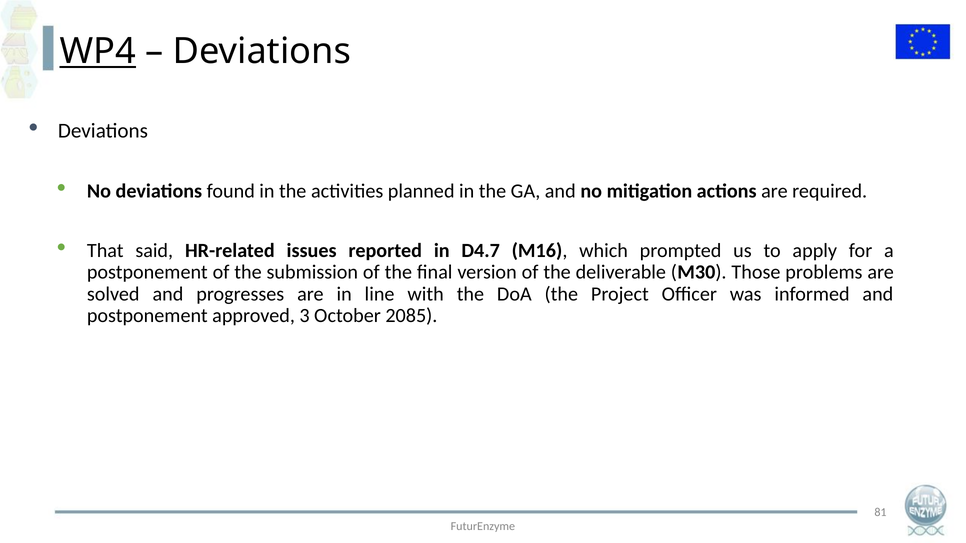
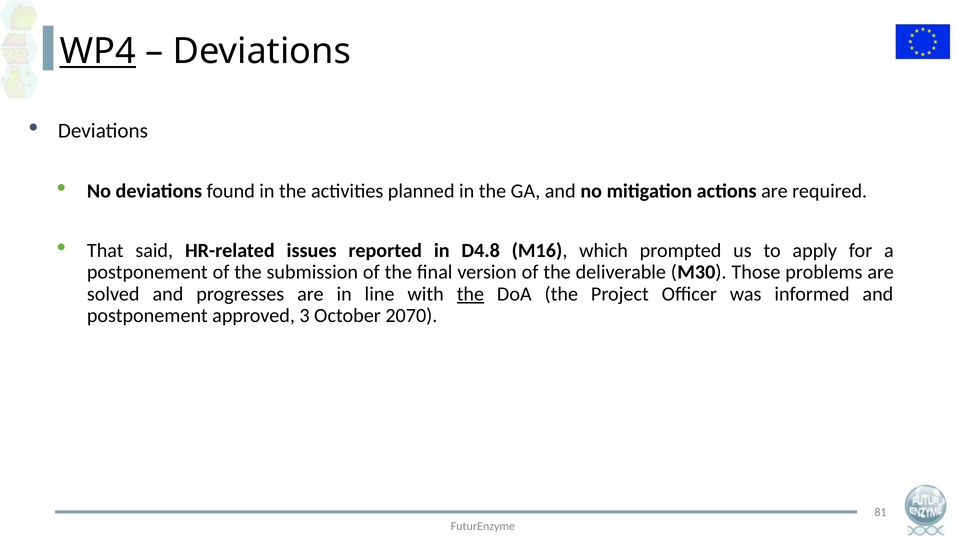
D4.7: D4.7 -> D4.8 (481, 251)
the underline: none -> present (470, 294)
2085: 2085 -> 2070 (411, 316)
